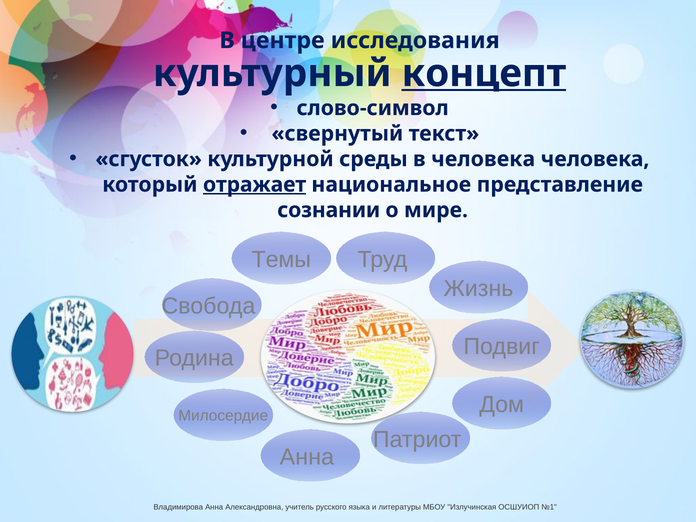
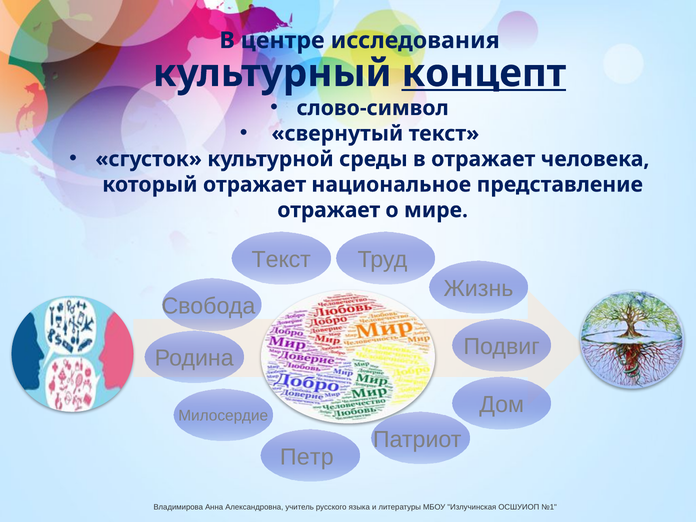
в человека: человека -> отражает (483, 159)
отражает underline: present -> none (255, 185)
сознании: сознании -> отражает (329, 210)
Темы: Темы -> Текст (281, 260)
Анна: Анна -> Петр (307, 457)
